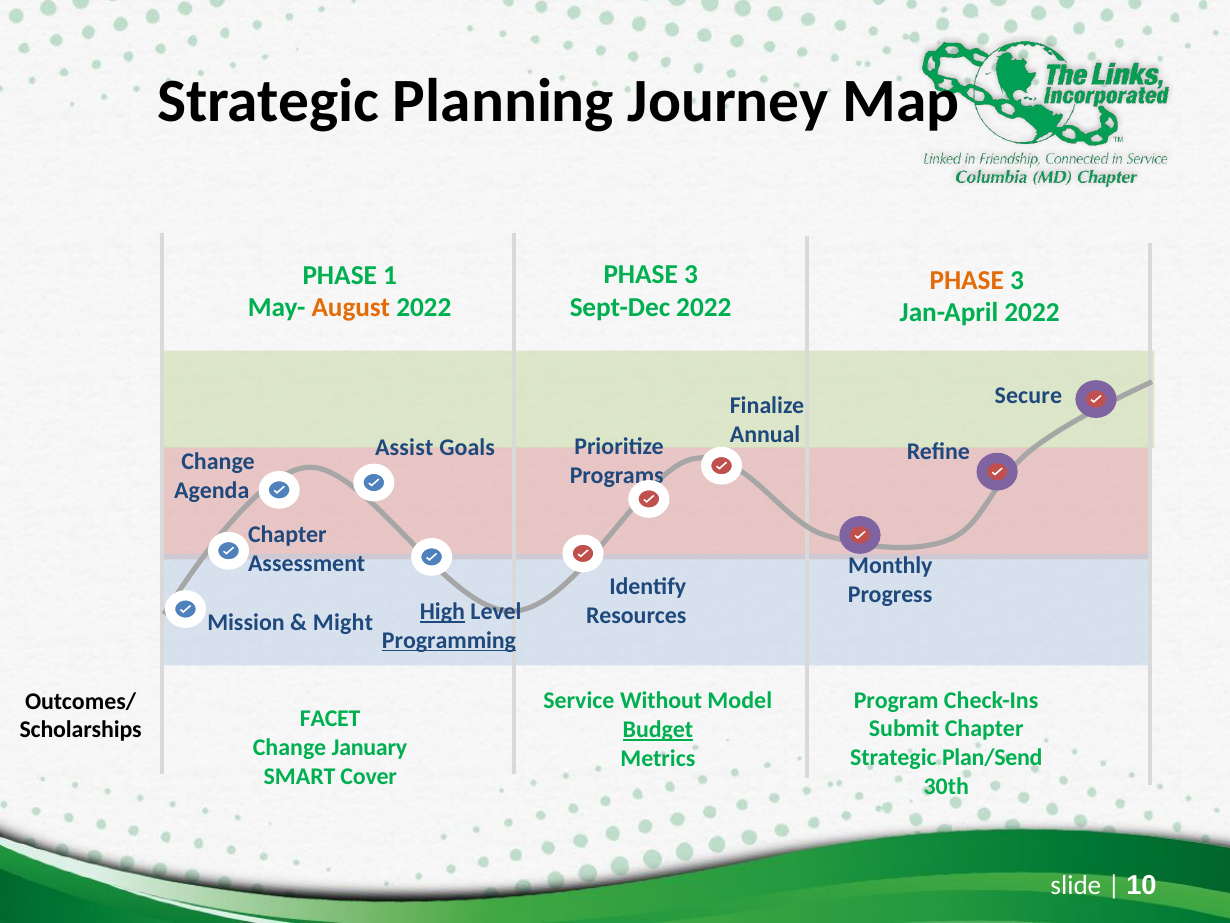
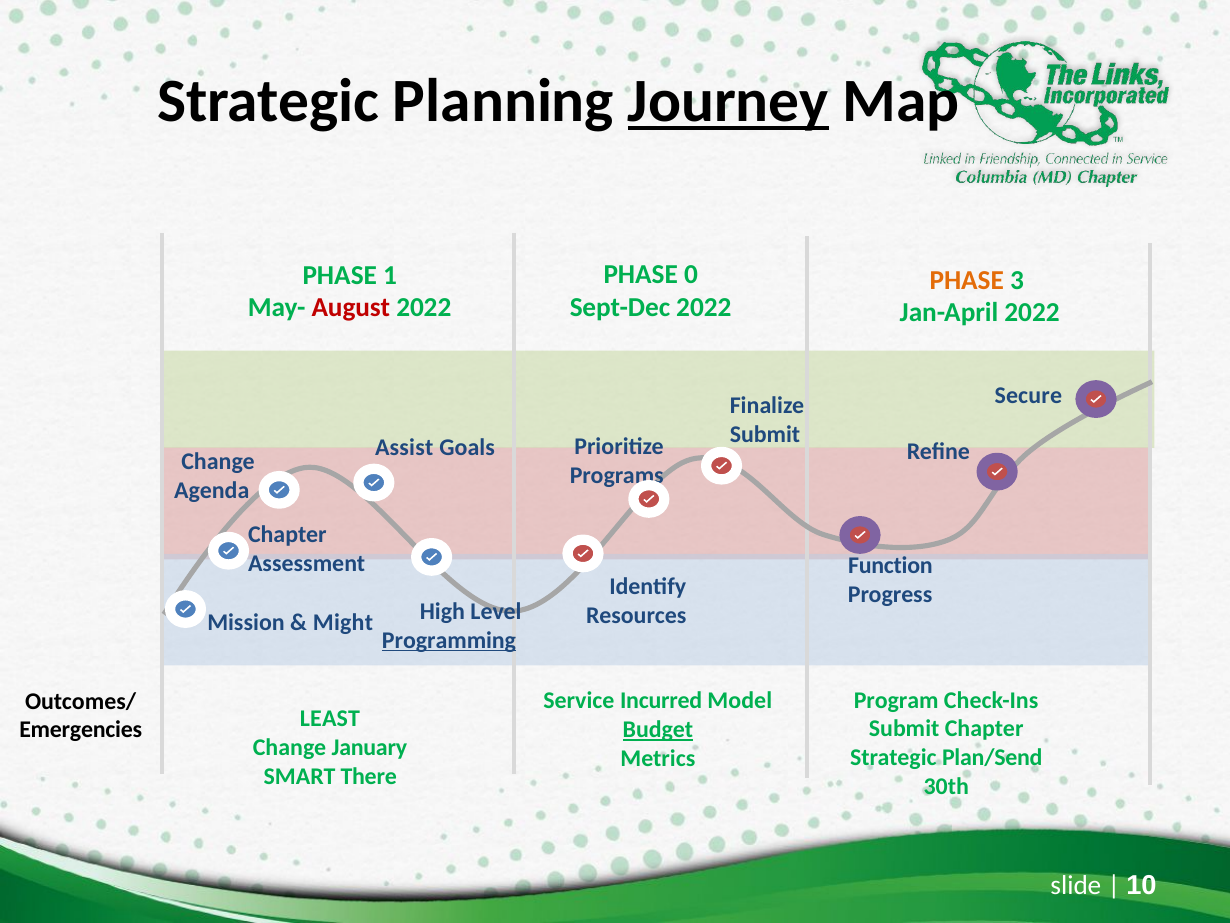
Journey underline: none -> present (728, 101)
3: 3 -> 0 (691, 275)
August colour: orange -> red (351, 308)
Annual: Annual -> Submit (765, 434)
Monthly: Monthly -> Function (890, 565)
High underline: present -> none (442, 611)
Without: Without -> Incurred (661, 701)
FACET: FACET -> LEAST (330, 718)
Scholarships: Scholarships -> Emergencies (81, 729)
Cover: Cover -> There (369, 776)
